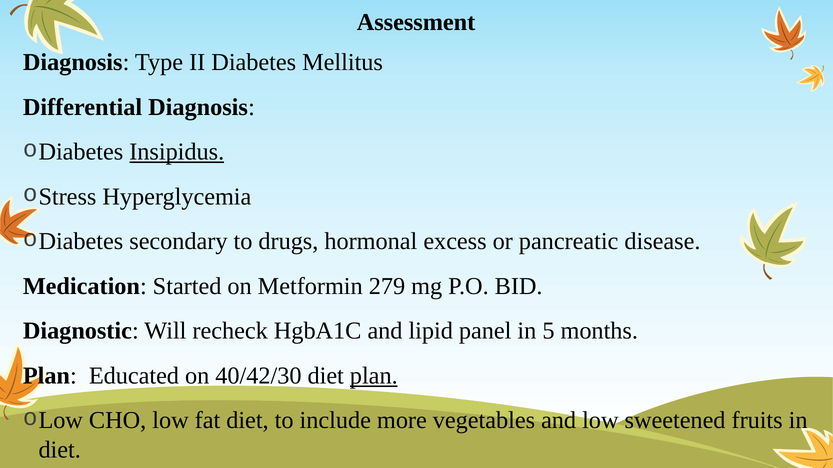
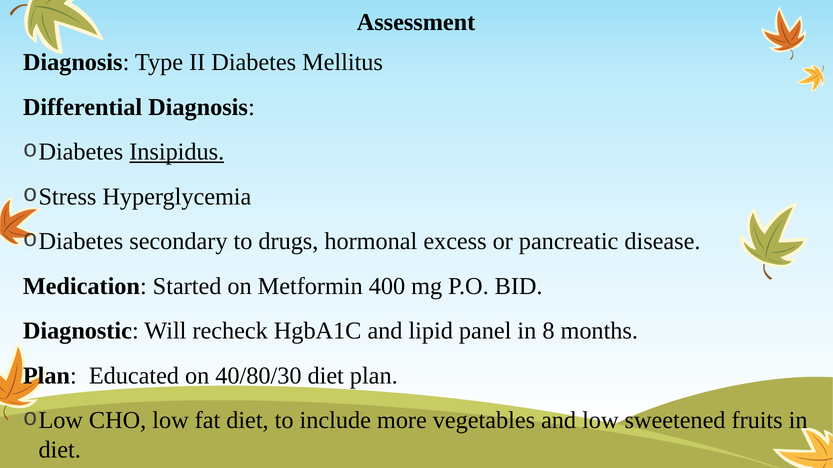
279: 279 -> 400 (387, 286)
5: 5 -> 8 (548, 331)
40/42/30: 40/42/30 -> 40/80/30 (258, 376)
plan underline: present -> none (374, 376)
